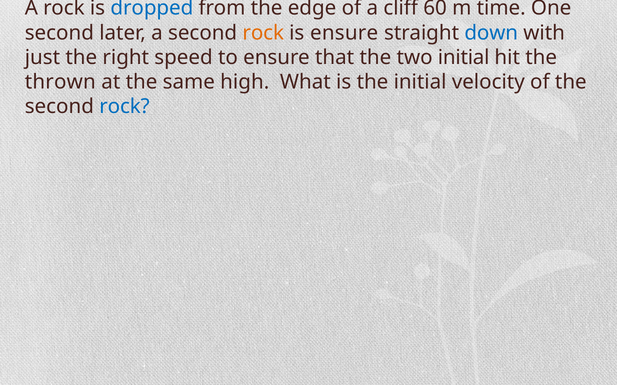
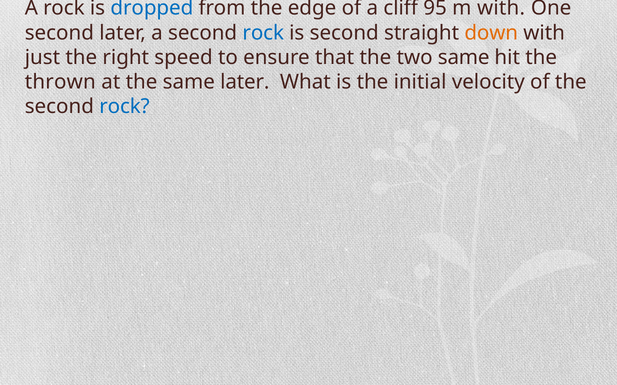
60: 60 -> 95 (435, 8)
m time: time -> with (501, 8)
rock colour: orange -> blue (263, 33)
is ensure: ensure -> second (344, 33)
down colour: blue -> orange (491, 33)
two initial: initial -> same (464, 57)
same high: high -> later (245, 82)
